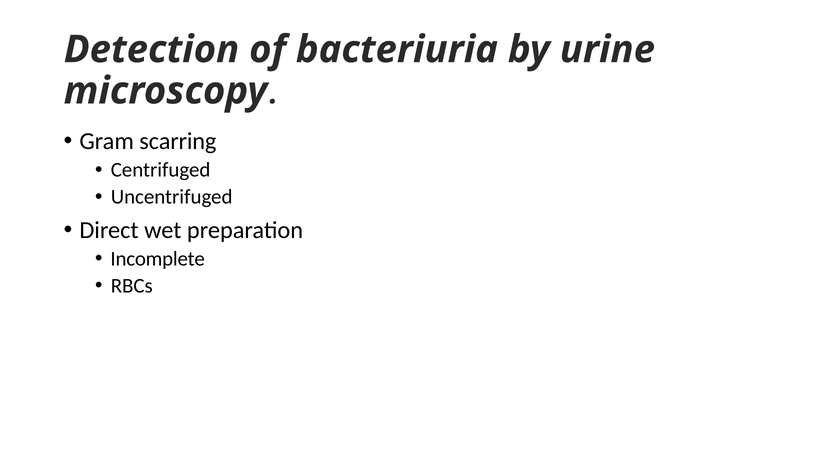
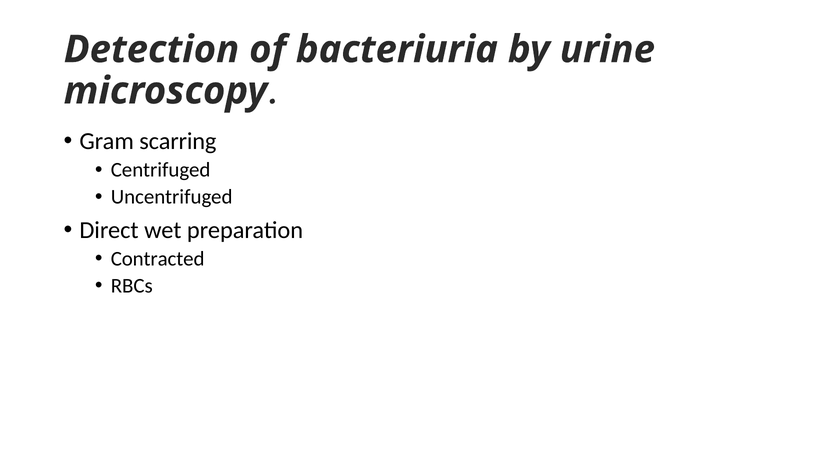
Incomplete: Incomplete -> Contracted (158, 259)
